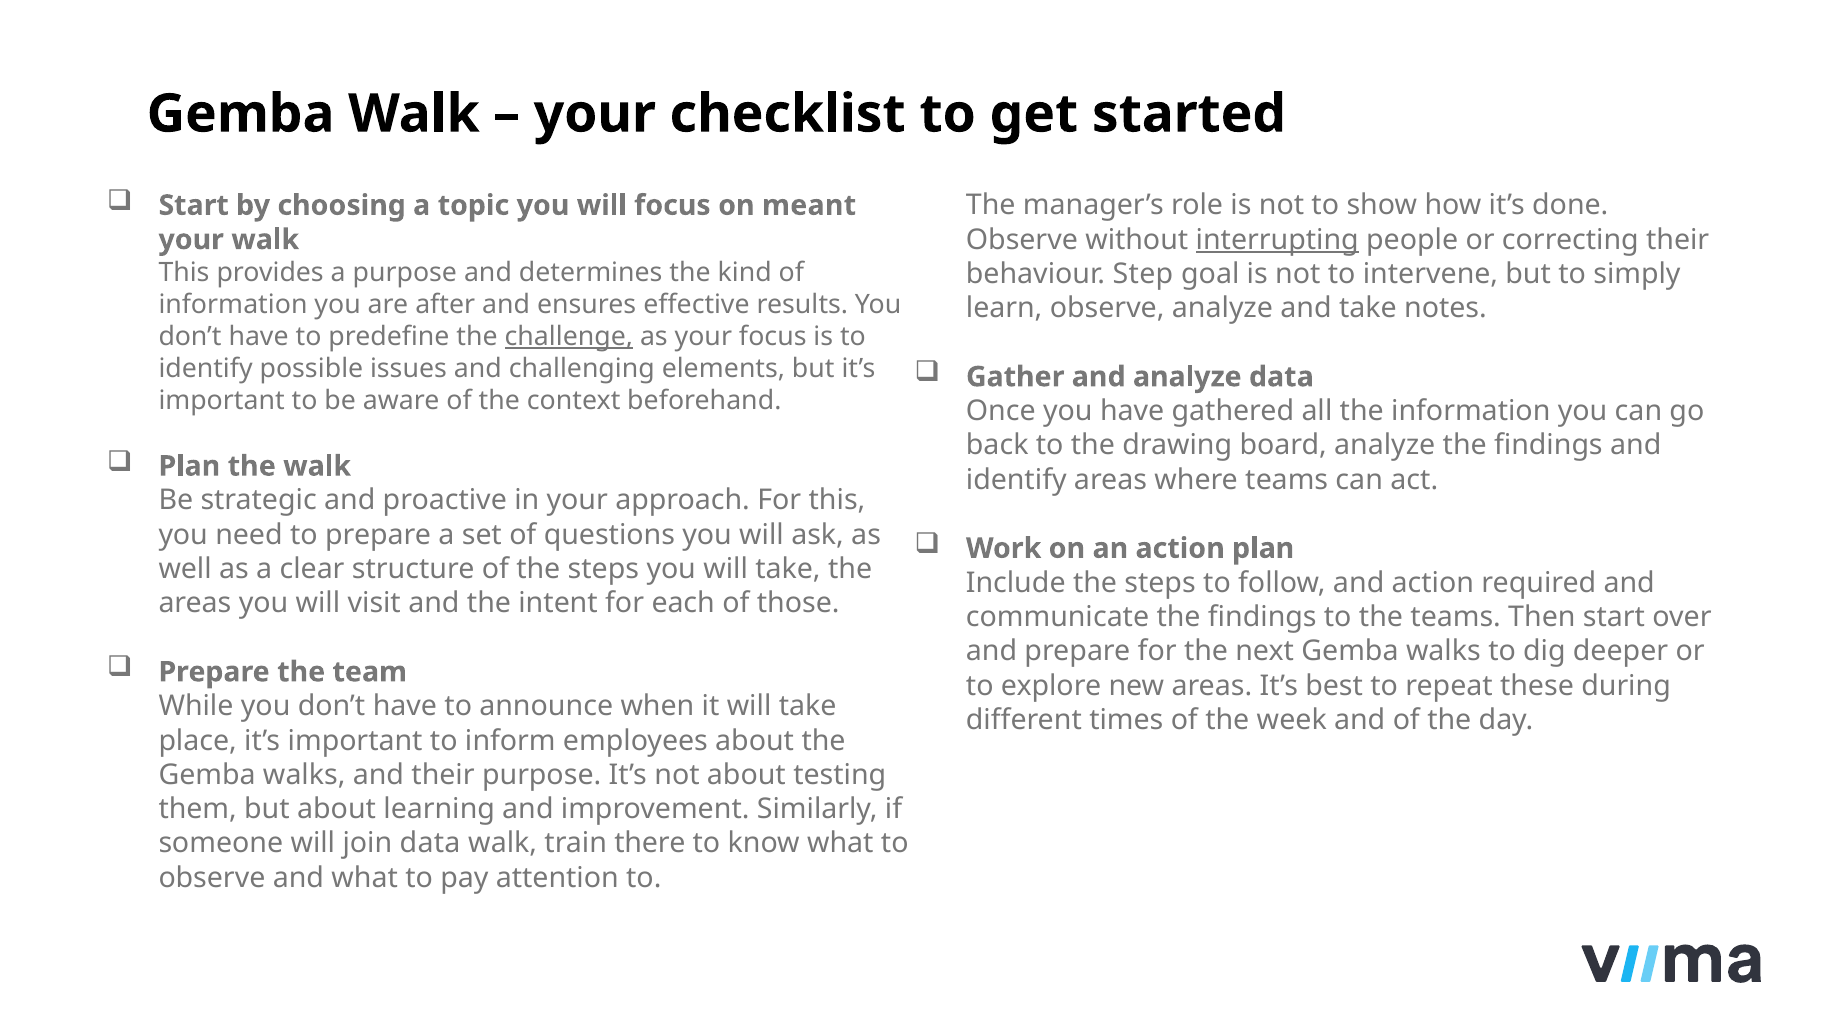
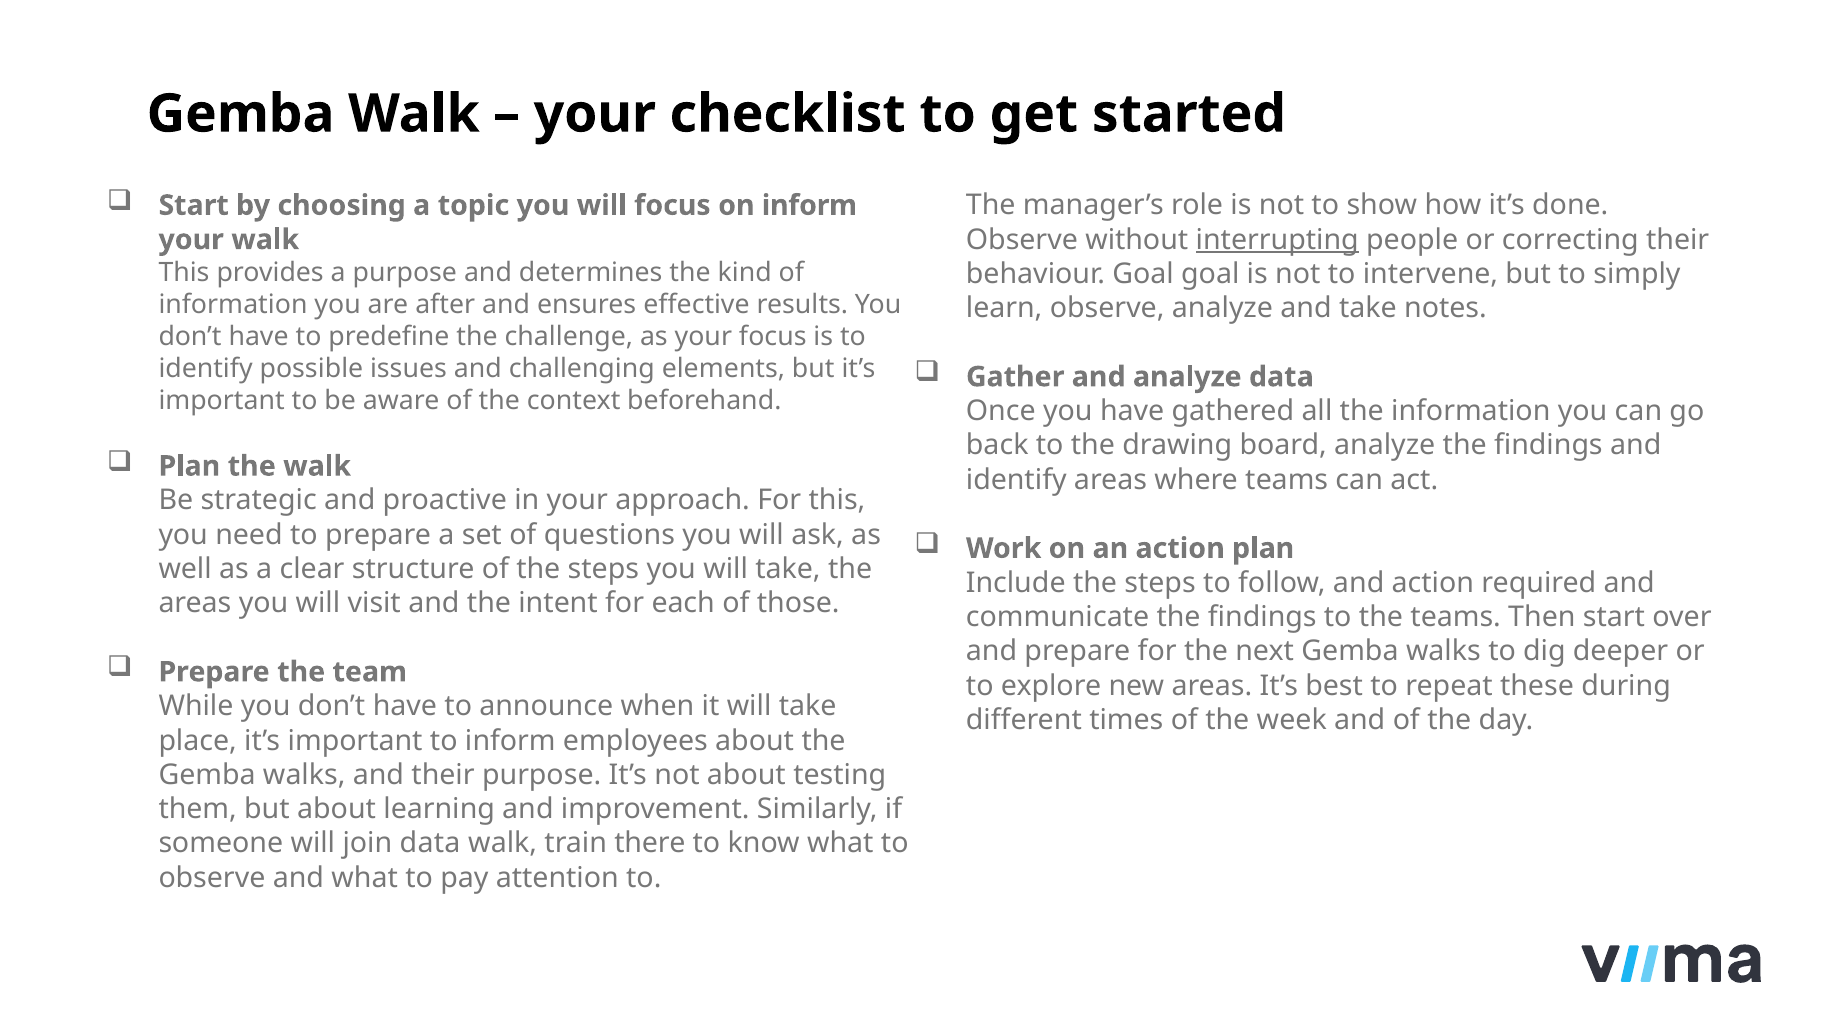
on meant: meant -> inform (809, 205)
behaviour Step: Step -> Goal (1143, 274)
challenge underline: present -> none (569, 337)
